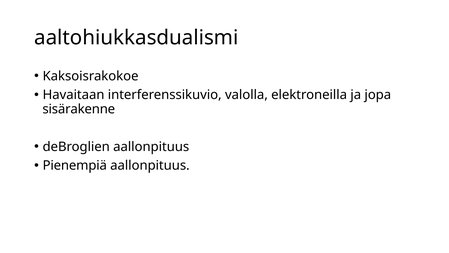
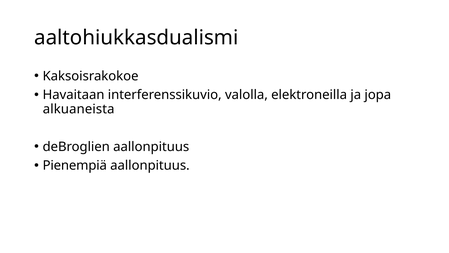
sisärakenne: sisärakenne -> alkuaneista (79, 109)
